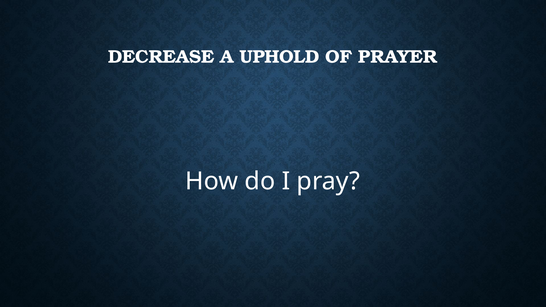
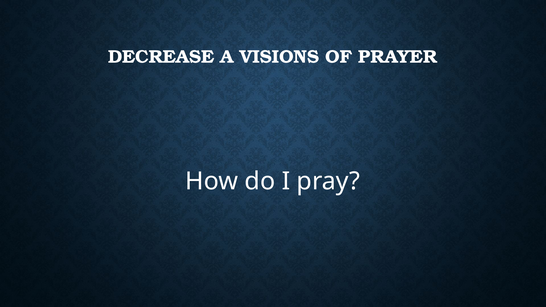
UPHOLD: UPHOLD -> VISIONS (279, 57)
